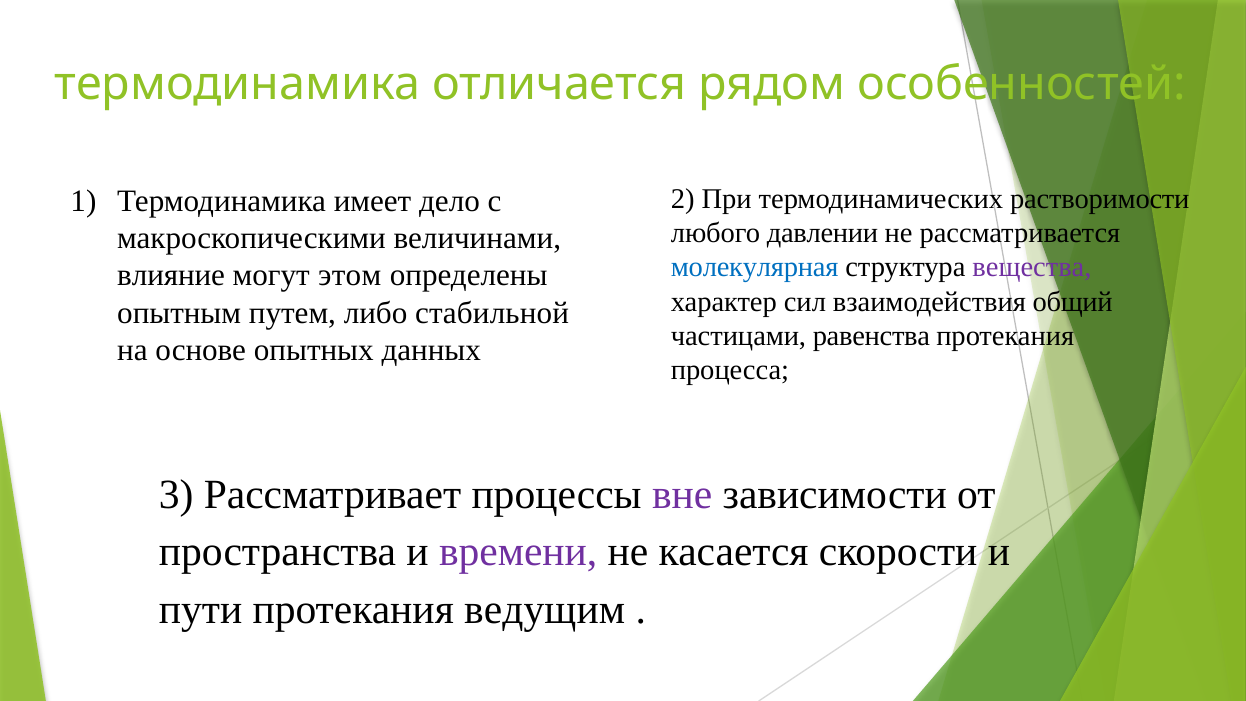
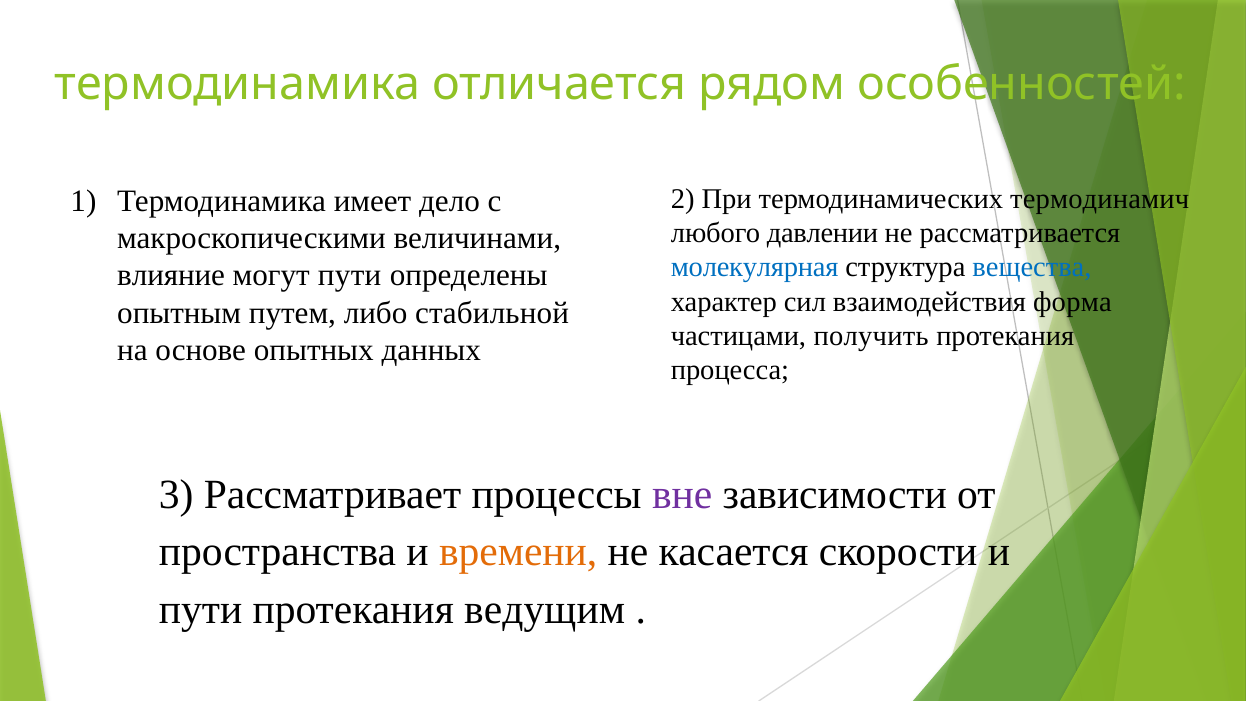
растворимости: растворимости -> термодинамич (1100, 199)
вещества colour: purple -> blue (1032, 267)
могут этом: этом -> пути (350, 276)
общий: общий -> форма (1072, 302)
равенства: равенства -> получить (871, 336)
времени colour: purple -> orange (518, 552)
